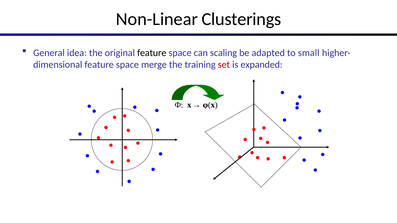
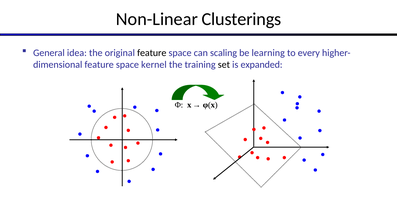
adapted: adapted -> learning (268, 53)
small: small -> every (309, 53)
merge: merge -> kernel (154, 65)
set colour: red -> black (224, 65)
